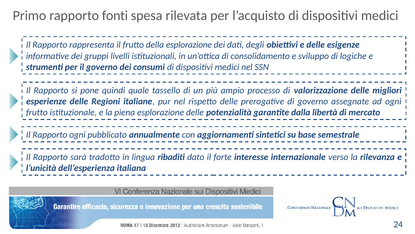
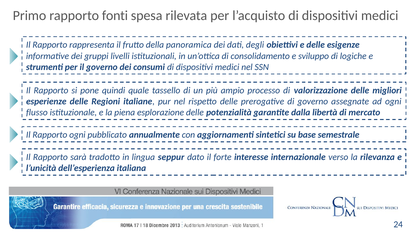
della esplorazione: esplorazione -> panoramica (189, 45)
frutto: frutto -> flusso (37, 112)
ribaditi: ribaditi -> seppur (171, 157)
